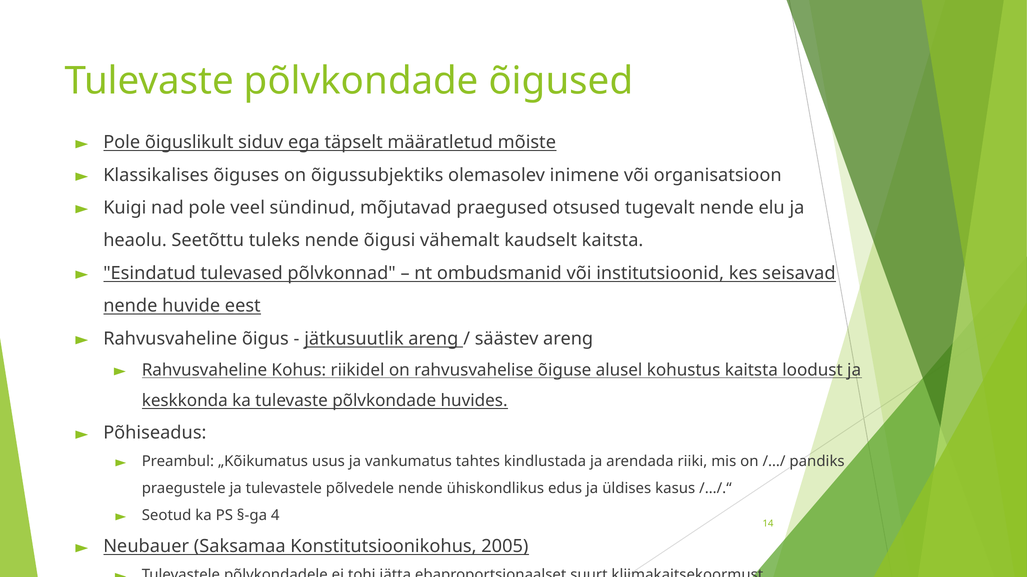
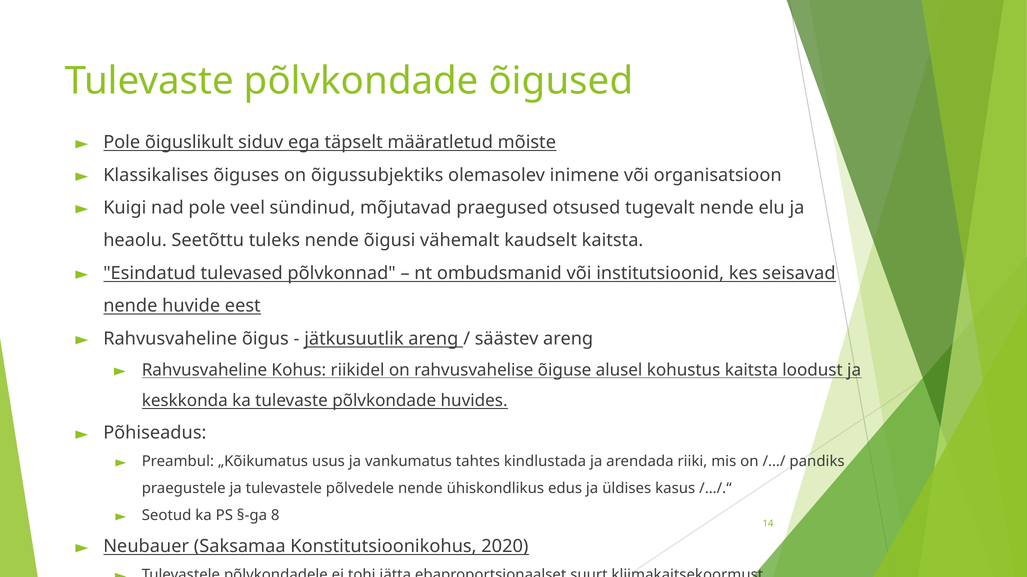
4: 4 -> 8 (275, 516)
2005: 2005 -> 2020 (505, 547)
